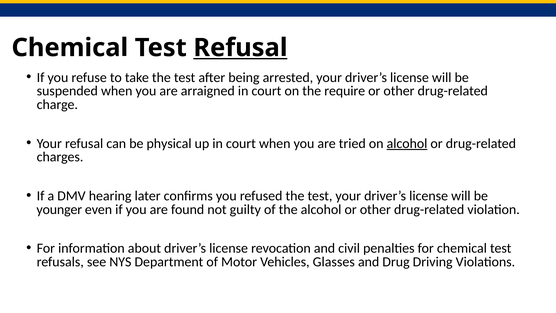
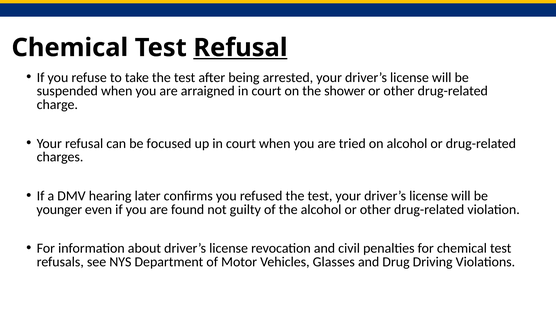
require: require -> shower (345, 91)
physical: physical -> focused (169, 143)
alcohol underline: present -> none (407, 143)
